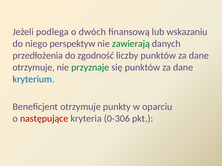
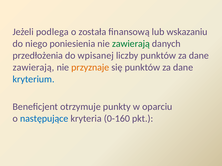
dwóch: dwóch -> została (92, 32)
perspektyw: perspektyw -> poniesienia (72, 44)
zgodność: zgodność -> wpisanej (96, 56)
otrzymuje: otrzymuje -> zawierają (33, 68)
przyznaje colour: green -> orange (90, 68)
następujące colour: red -> blue (44, 119)
0-306: 0-306 -> 0-160 (117, 119)
